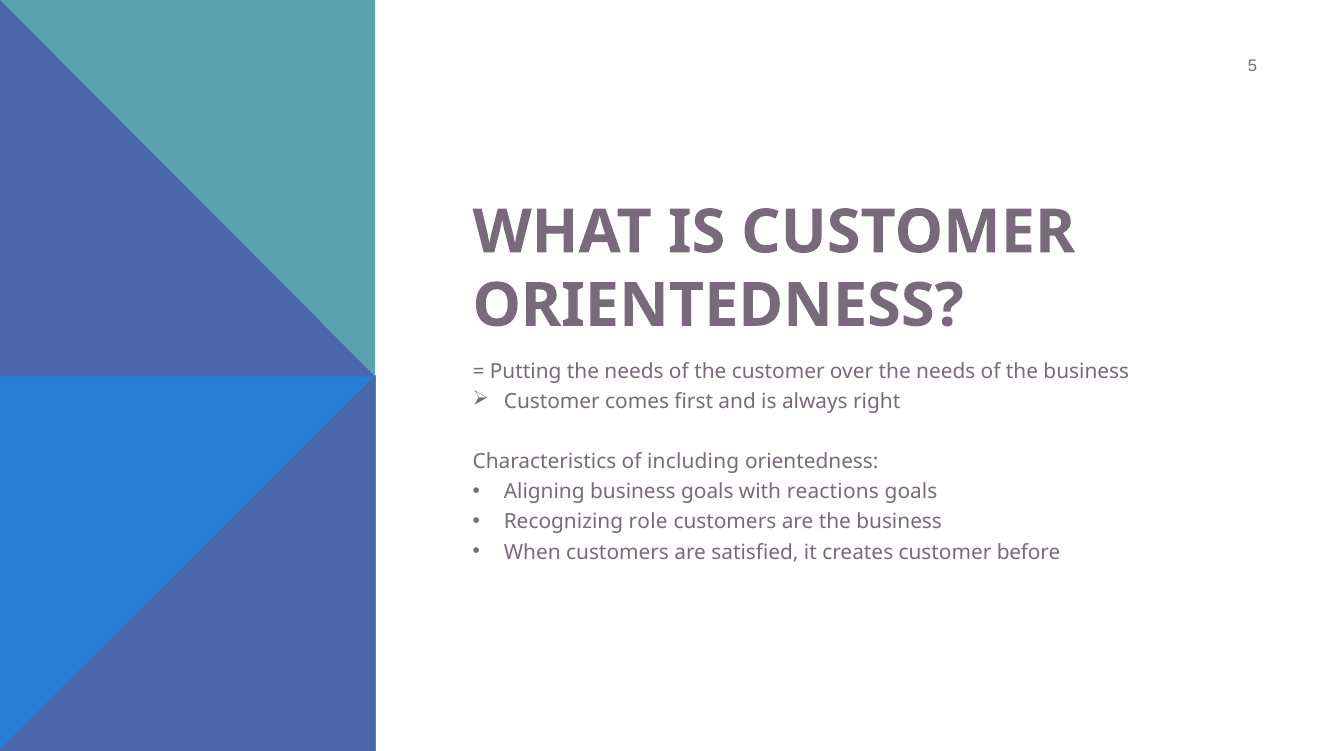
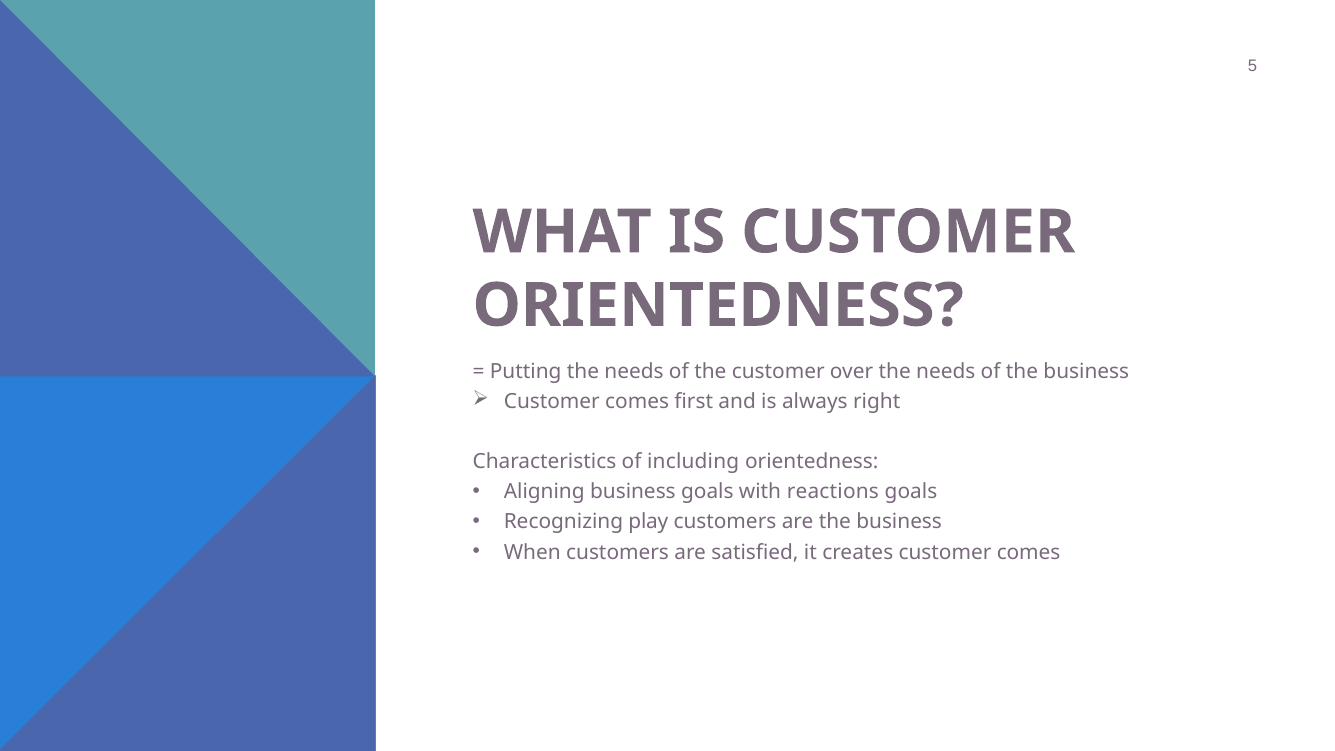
role: role -> play (648, 522)
creates customer before: before -> comes (1029, 552)
